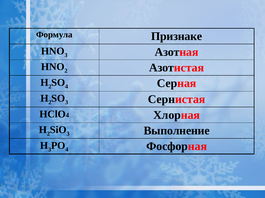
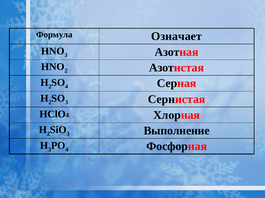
Признаке: Признаке -> Означает (177, 36)
